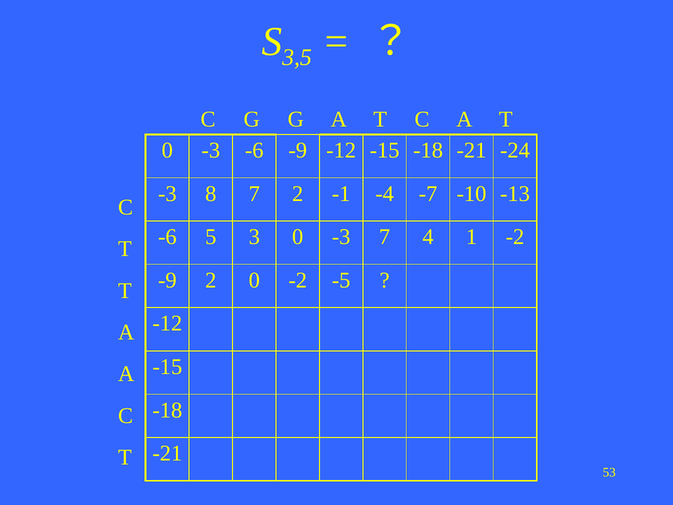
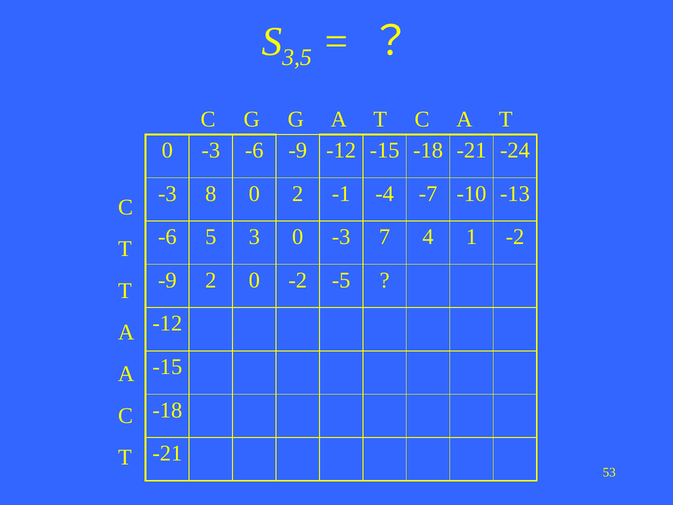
8 7: 7 -> 0 (254, 194)
